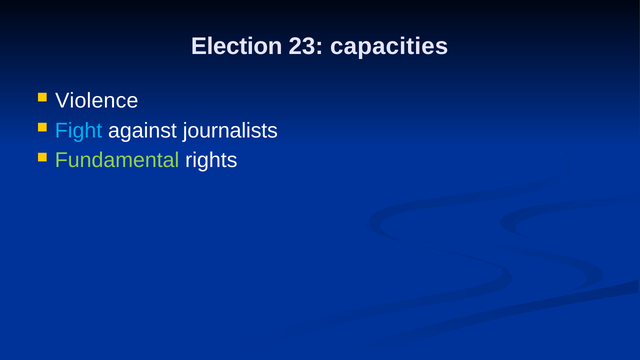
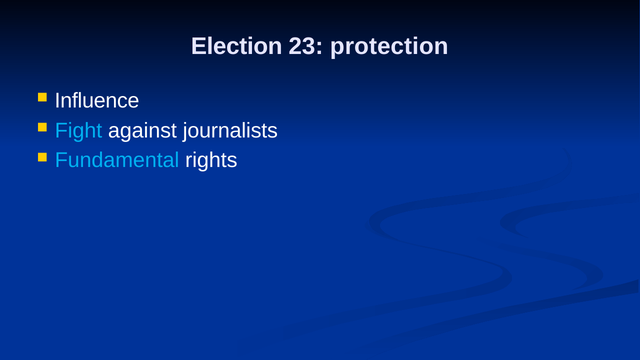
capacities: capacities -> protection (389, 46)
Violence: Violence -> Influence (97, 101)
Fundamental colour: light green -> light blue (117, 160)
